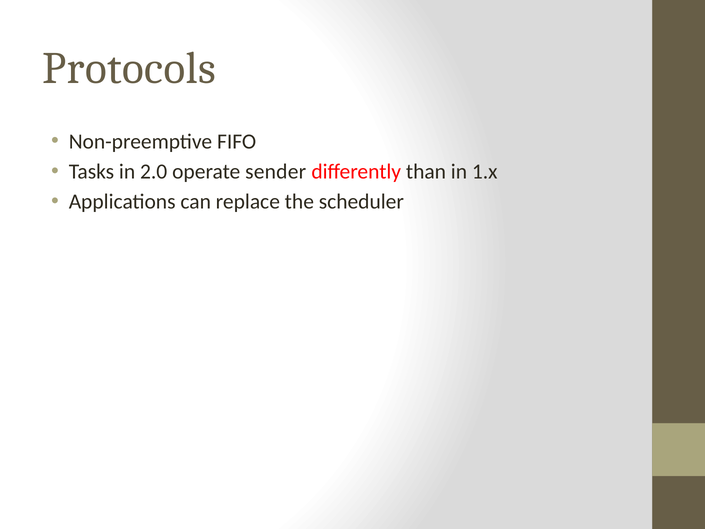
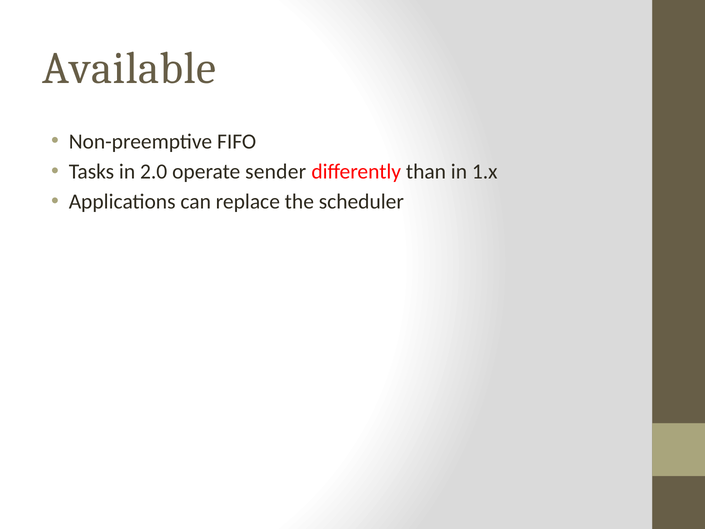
Protocols: Protocols -> Available (129, 68)
